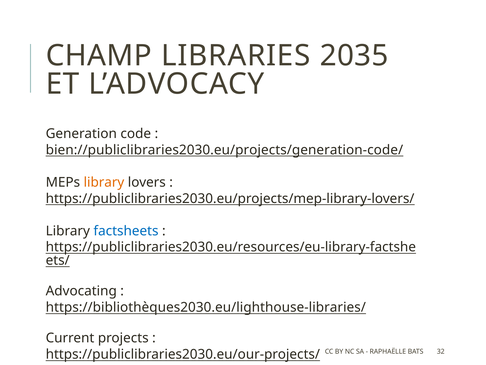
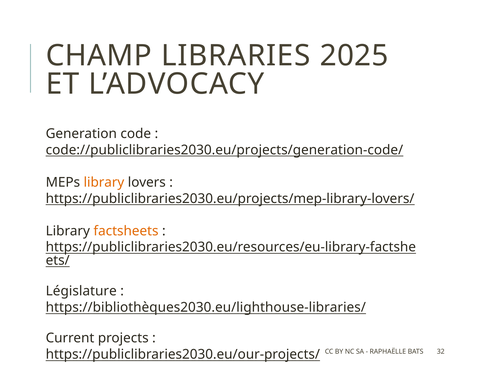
2035: 2035 -> 2025 (354, 55)
bien://publiclibraries2030.eu/projects/generation-code/: bien://publiclibraries2030.eu/projects/generation-code/ -> code://publiclibraries2030.eu/projects/generation-code/ (224, 150)
factsheets colour: blue -> orange (126, 231)
Advocating: Advocating -> Législature (81, 291)
